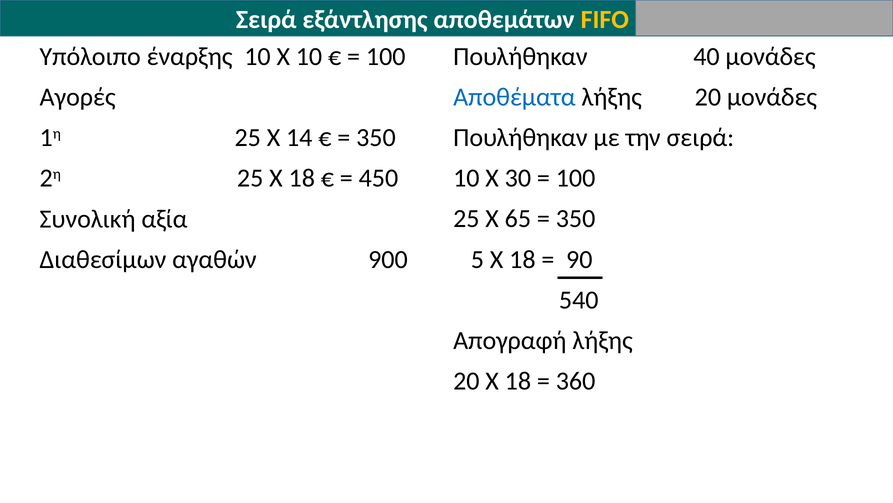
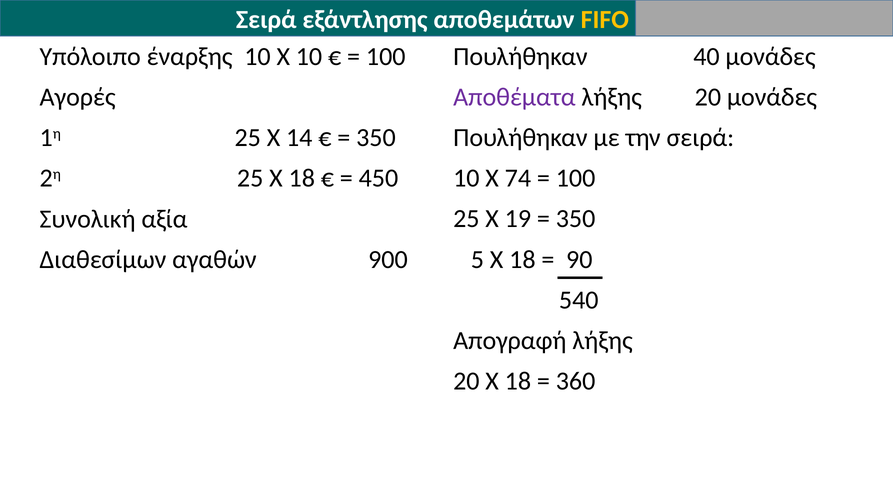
Αποθέματα colour: blue -> purple (514, 97)
30: 30 -> 74 (518, 178)
65: 65 -> 19 (518, 219)
